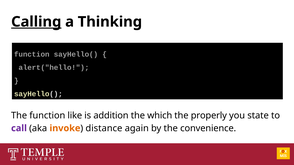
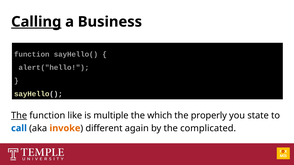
Thinking: Thinking -> Business (110, 22)
The underline: none -> present (19, 116)
addition: addition -> multiple (111, 116)
call colour: purple -> blue (19, 129)
distance: distance -> different (104, 129)
convenience: convenience -> complicated (208, 129)
